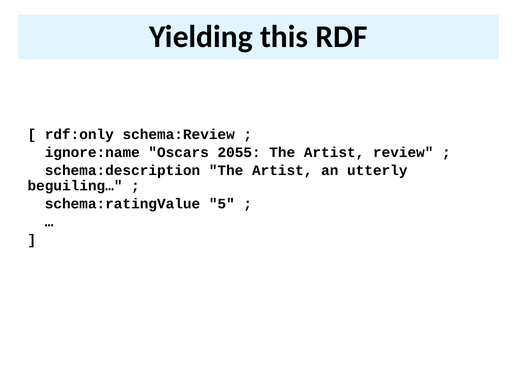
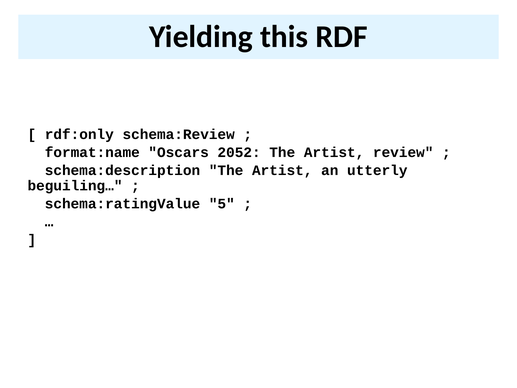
ignore:name: ignore:name -> format:name (92, 152)
2055: 2055 -> 2052 (239, 152)
